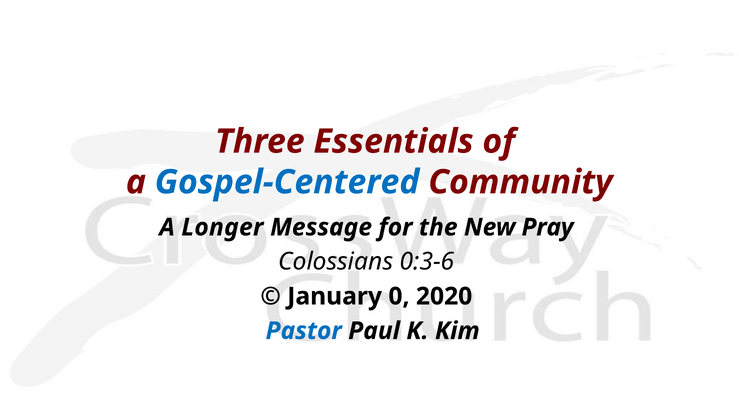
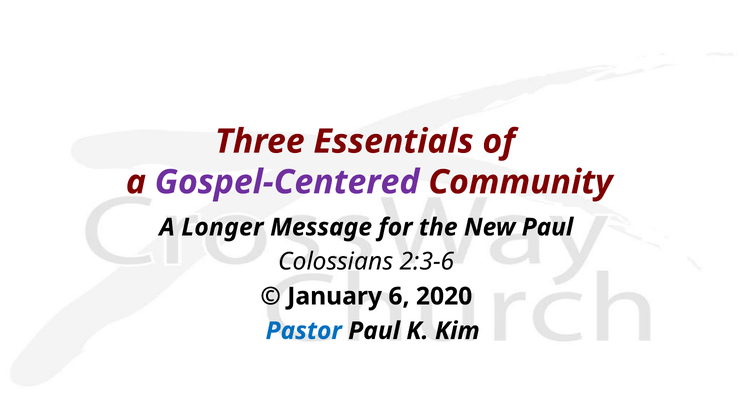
Gospel-Centered colour: blue -> purple (287, 182)
New Pray: Pray -> Paul (547, 227)
0:3-6: 0:3-6 -> 2:3-6 (427, 262)
0: 0 -> 6 (399, 296)
